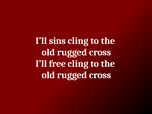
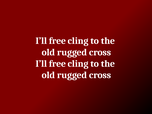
sins: sins -> free (57, 41)
